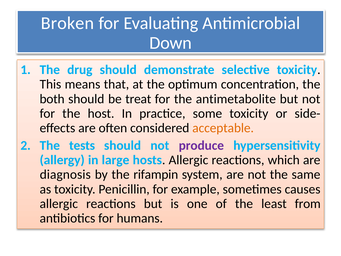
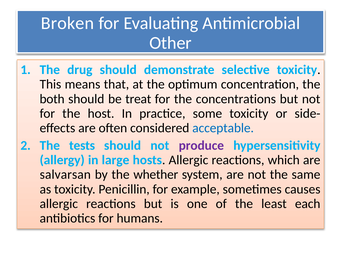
Down: Down -> Other (171, 43)
antimetabolite: antimetabolite -> concentrations (236, 99)
acceptable colour: orange -> blue (223, 128)
diagnosis: diagnosis -> salvarsan (65, 174)
rifampin: rifampin -> whether (156, 174)
from: from -> each (308, 204)
